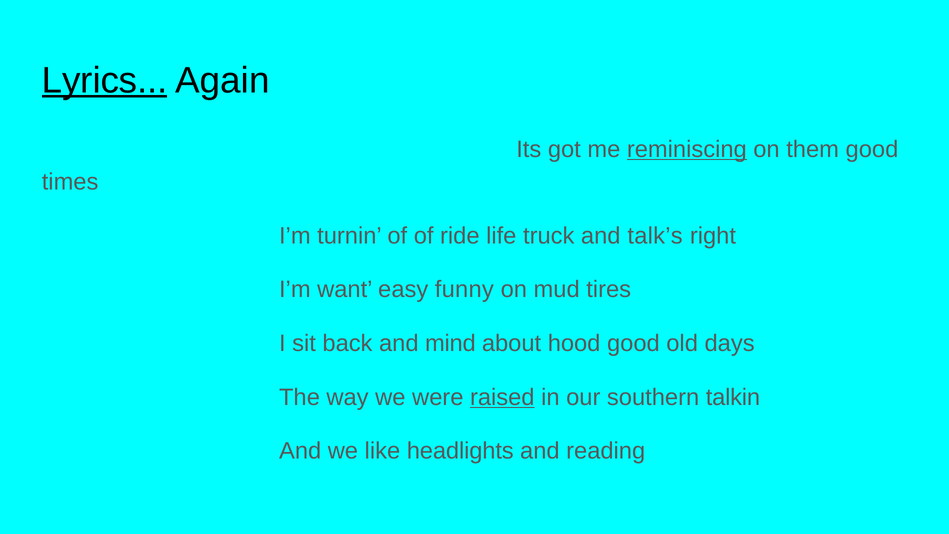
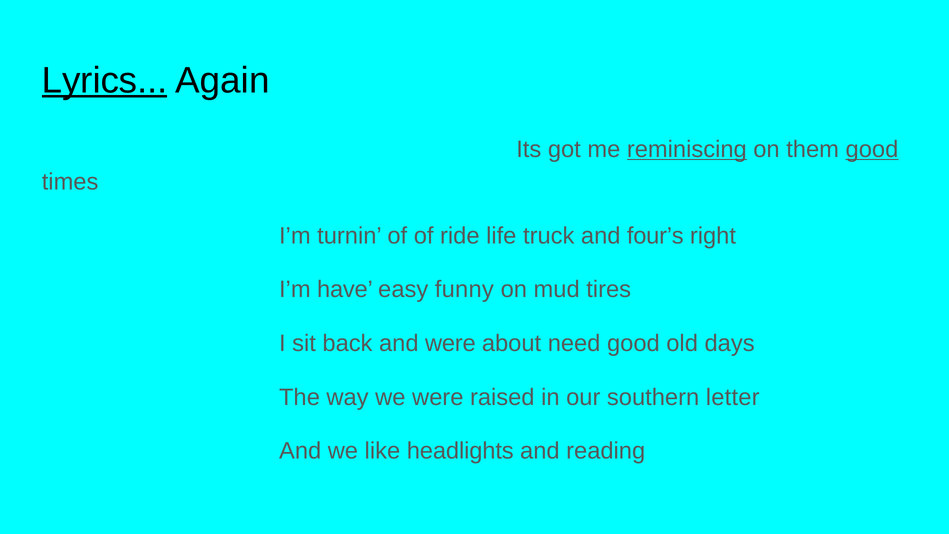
good underline: none -> present (872, 149)
talk’s: talk’s -> four’s (655, 236)
want: want -> have (345, 290)
and mind: mind -> were (450, 343)
hood: hood -> need (574, 343)
raised underline: present -> none (502, 397)
talkin: talkin -> letter (733, 397)
